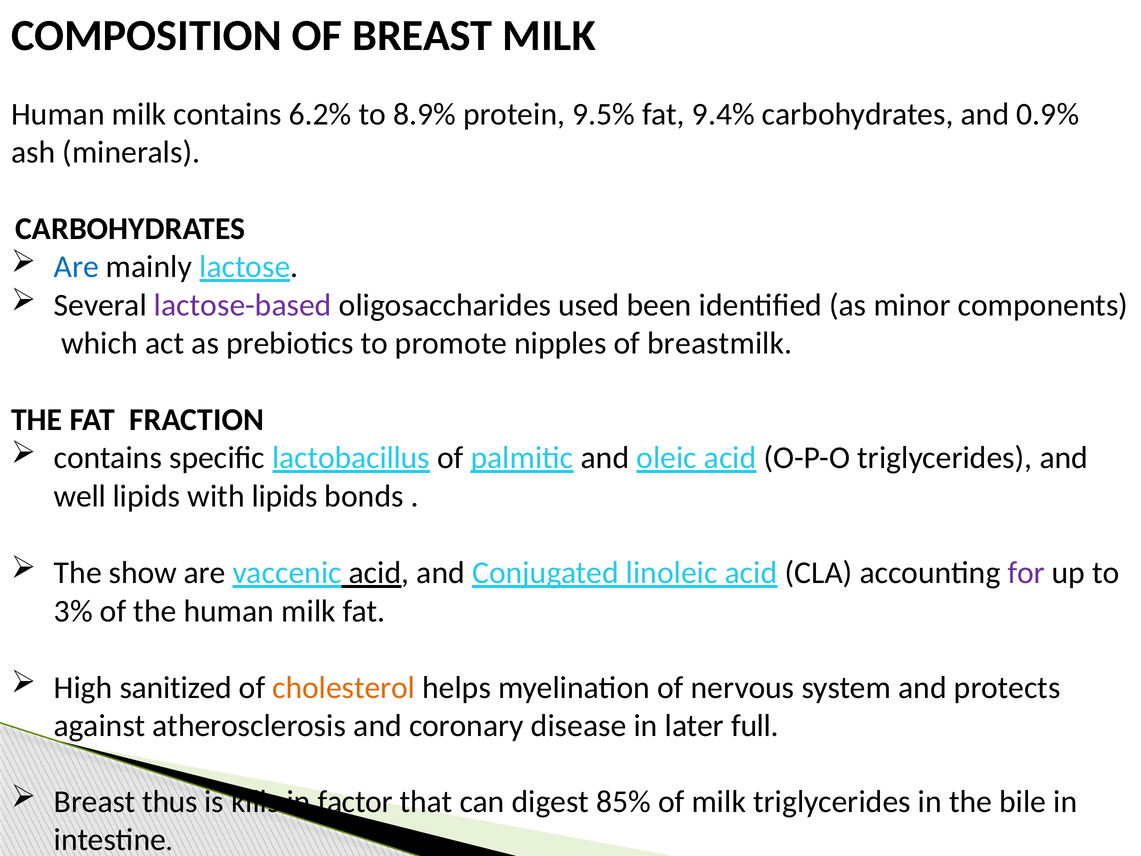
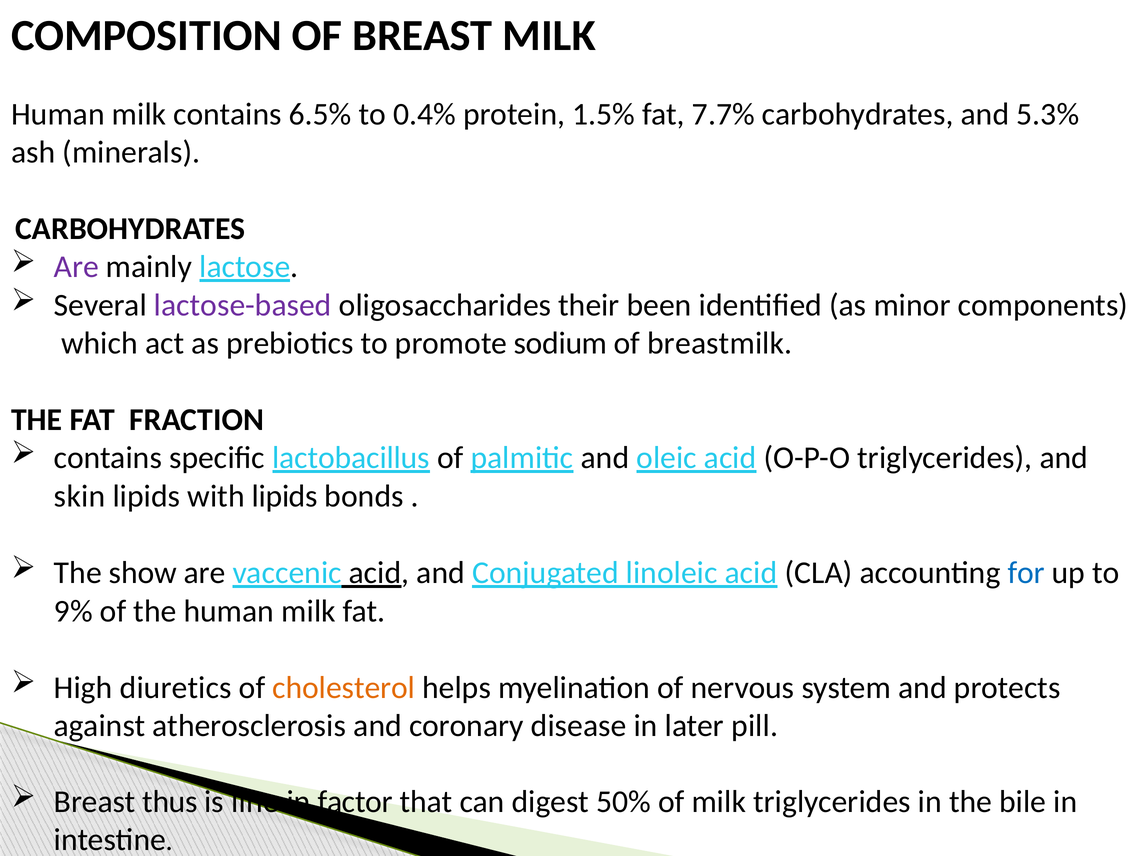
6.2%: 6.2% -> 6.5% (320, 114)
8.9%: 8.9% -> 0.4% (424, 114)
9.5%: 9.5% -> 1.5% (604, 114)
9.4%: 9.4% -> 7.7% (723, 114)
0.9%: 0.9% -> 5.3% (1048, 114)
Are colour: blue -> purple (76, 267)
used: used -> their (589, 305)
nipples: nipples -> sodium (561, 343)
well: well -> skin (80, 496)
for colour: purple -> blue (1026, 572)
3%: 3% -> 9% (73, 611)
sanitized: sanitized -> diuretics (176, 687)
full: full -> pill (755, 725)
kills: kills -> line (255, 802)
85%: 85% -> 50% (623, 802)
